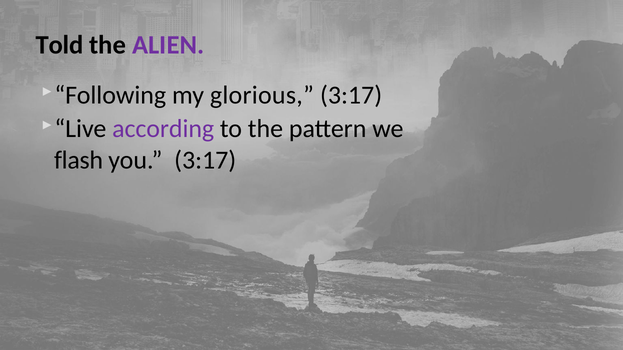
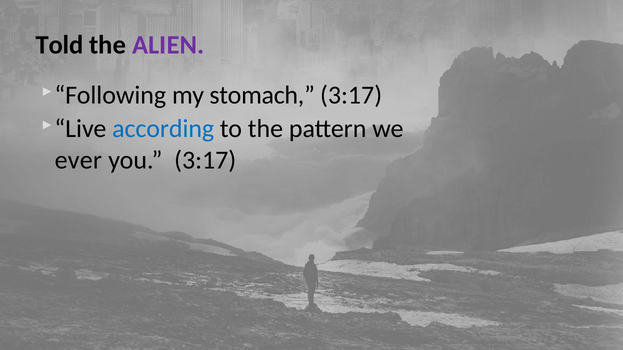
glorious: glorious -> stomach (262, 95)
according colour: purple -> blue (163, 129)
flash: flash -> ever (78, 160)
